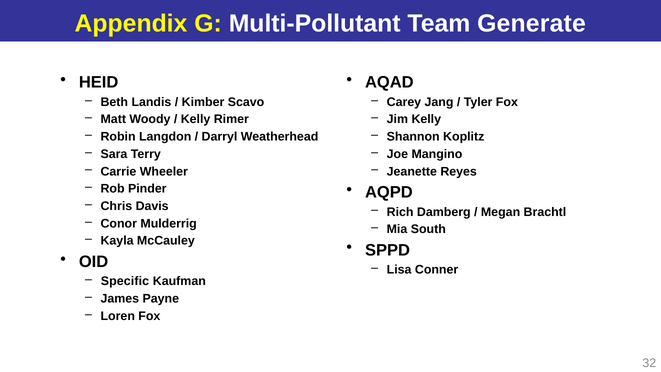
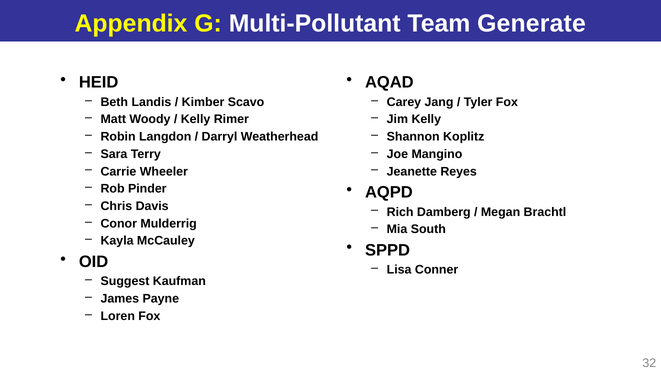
Specific: Specific -> Suggest (125, 281)
